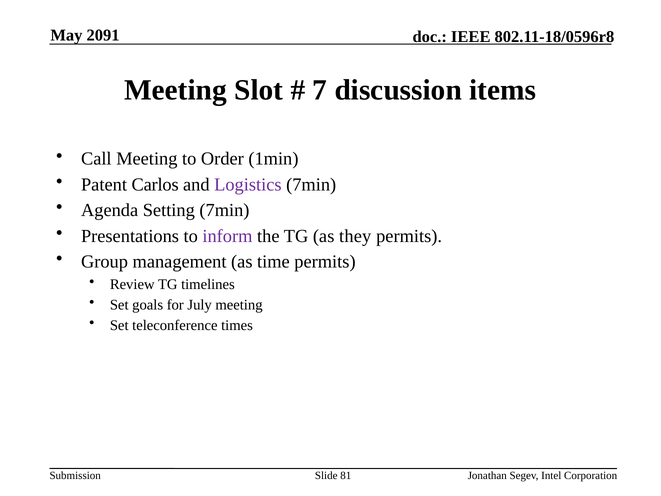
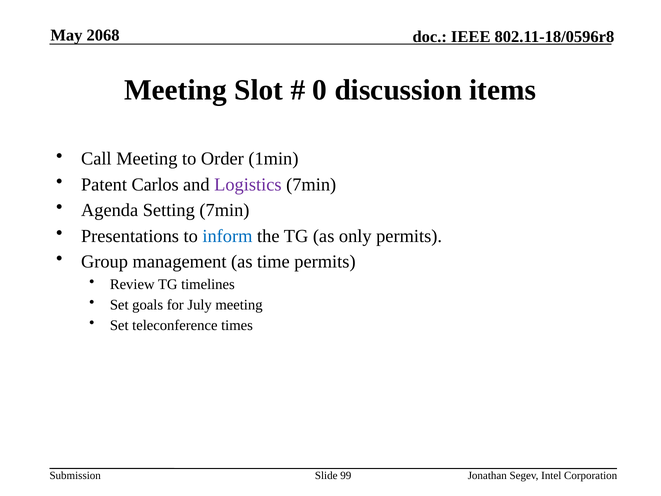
2091: 2091 -> 2068 (103, 35)
7: 7 -> 0 (320, 90)
inform colour: purple -> blue (227, 236)
they: they -> only (355, 236)
81: 81 -> 99 (346, 475)
